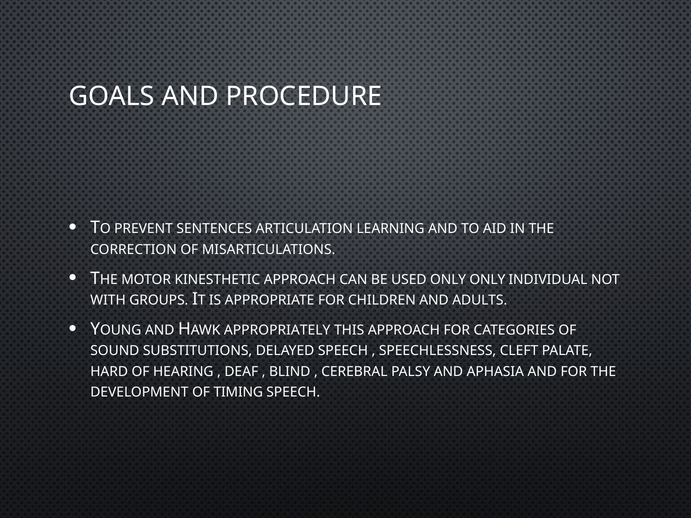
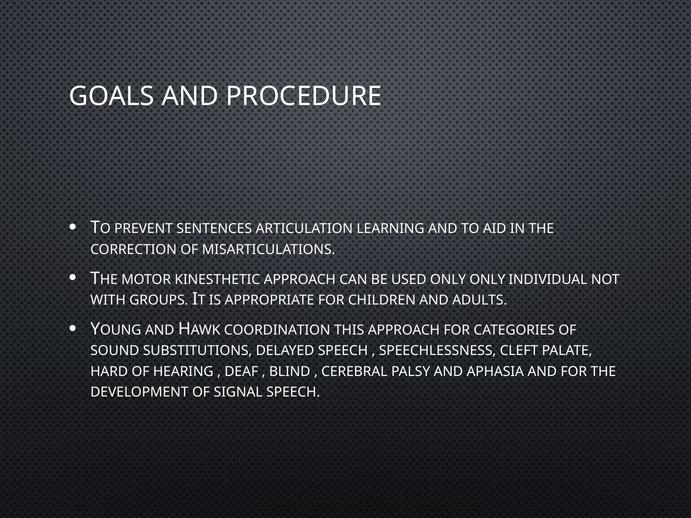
APPROPRIATELY: APPROPRIATELY -> COORDINATION (277, 330)
TIMING: TIMING -> SIGNAL (238, 393)
